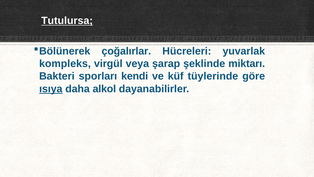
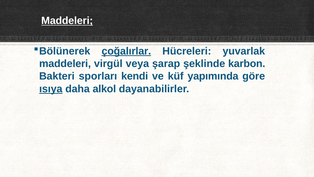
Tutulursa: Tutulursa -> Maddeleri (67, 21)
çoğalırlar underline: none -> present (126, 51)
kompleks: kompleks -> maddeleri (65, 64)
miktarı: miktarı -> karbon (247, 64)
tüylerinde: tüylerinde -> yapımında (213, 76)
